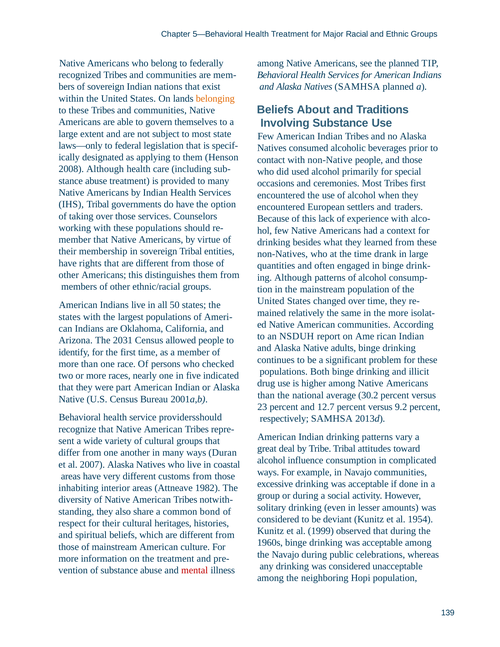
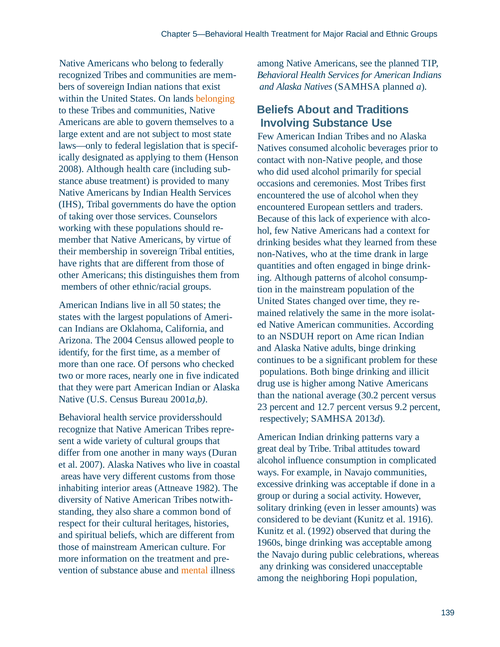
2031: 2031 -> 2004 (123, 340)
1954: 1954 -> 1916 (420, 519)
1999: 1999 -> 1992 (321, 531)
mental colour: red -> orange (195, 570)
